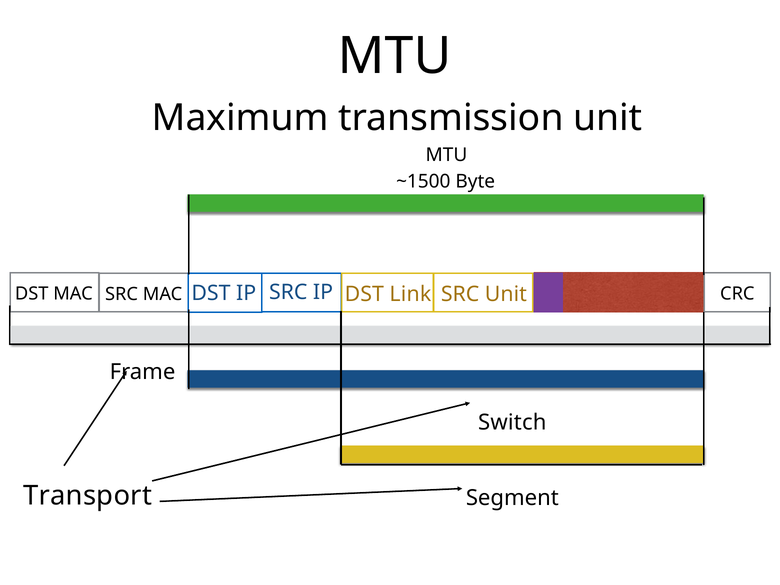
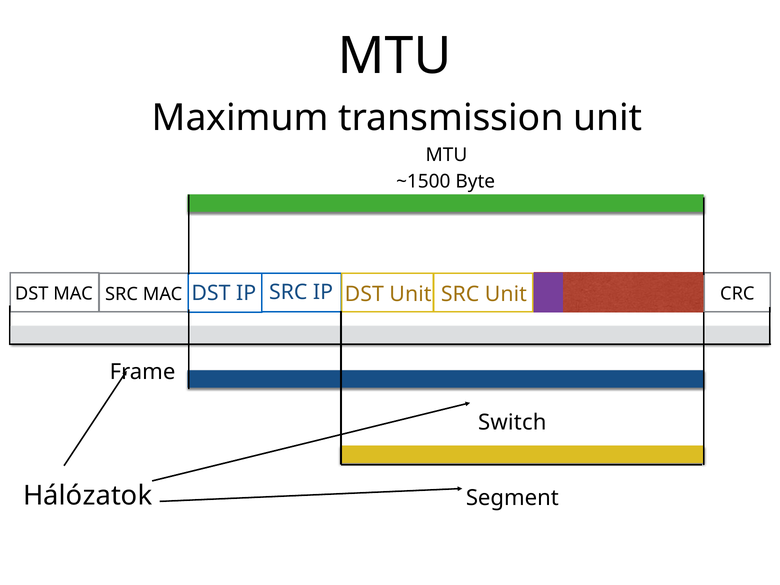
DST Link: Link -> Unit (410, 294)
Transport: Transport -> Hálózatok (88, 496)
